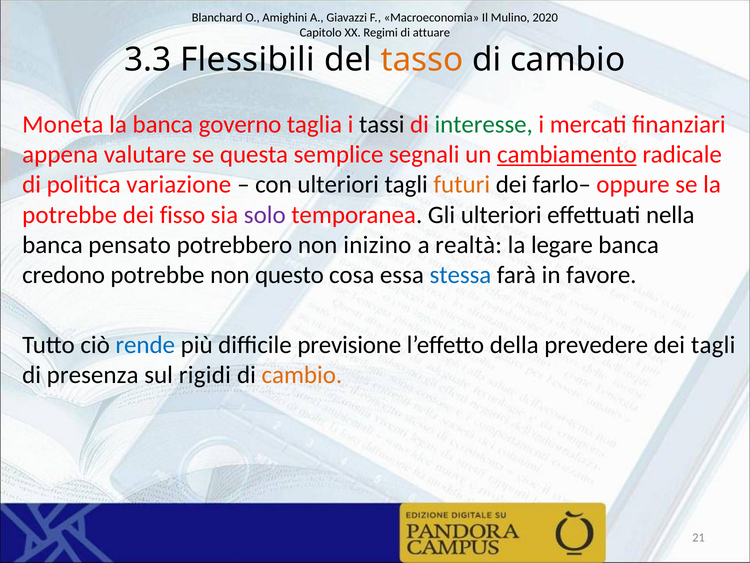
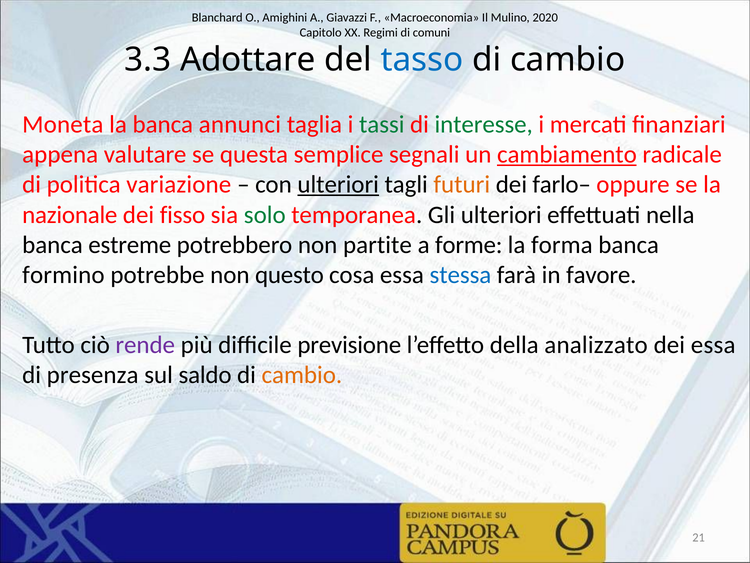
attuare: attuare -> comuni (431, 33)
Flessibili: Flessibili -> Adottare (248, 60)
tasso colour: orange -> blue (422, 60)
governo: governo -> annunci (240, 125)
tassi colour: black -> green (382, 125)
ulteriori underline: none -> present (338, 185)
potrebbe: potrebbe -> nazionale (70, 215)
solo colour: purple -> green (265, 215)
pensato: pensato -> estreme (130, 245)
inizino: inizino -> partite (377, 245)
realtà: realtà -> forme (469, 245)
legare: legare -> forma (562, 245)
credono: credono -> formino (63, 275)
rende colour: blue -> purple (145, 345)
prevedere: prevedere -> analizzato (596, 345)
dei tagli: tagli -> essa (713, 345)
rigidi: rigidi -> saldo (205, 375)
